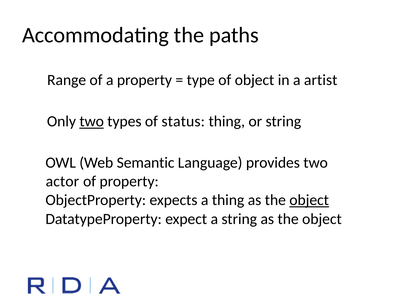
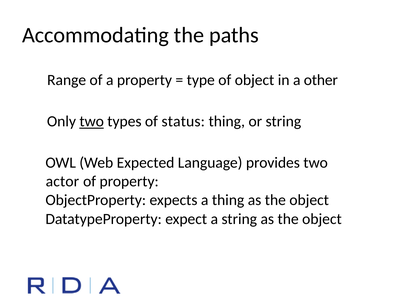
artist: artist -> other (321, 80)
Semantic: Semantic -> Expected (146, 163)
object underline: present -> none (309, 200)
